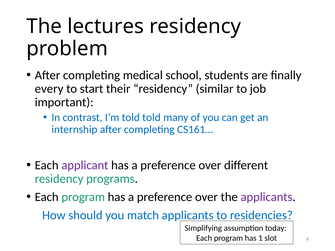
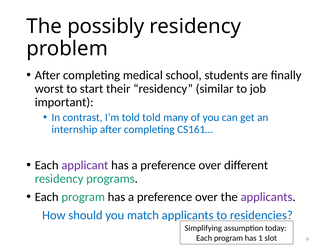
lectures: lectures -> possibly (106, 26)
every: every -> worst (49, 89)
